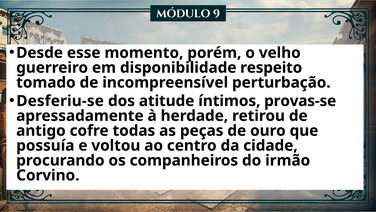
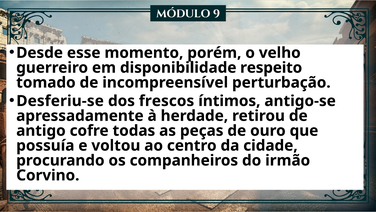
atitude: atitude -> frescos (167, 101)
provas-se: provas-se -> antigo-se (300, 101)
